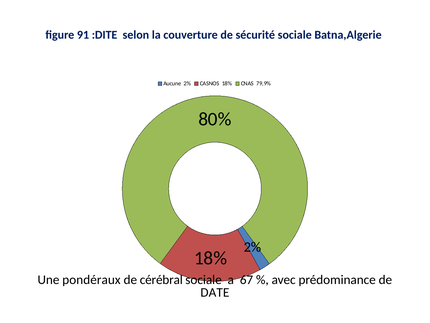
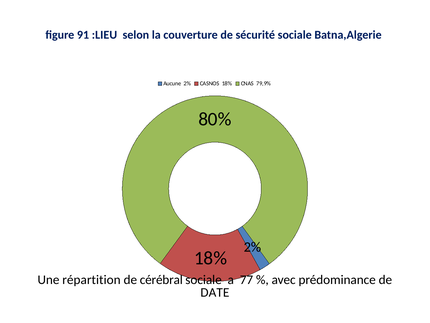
:DITE: :DITE -> :LIEU (104, 35)
pondéraux: pondéraux -> répartition (91, 279)
67: 67 -> 77 (246, 279)
